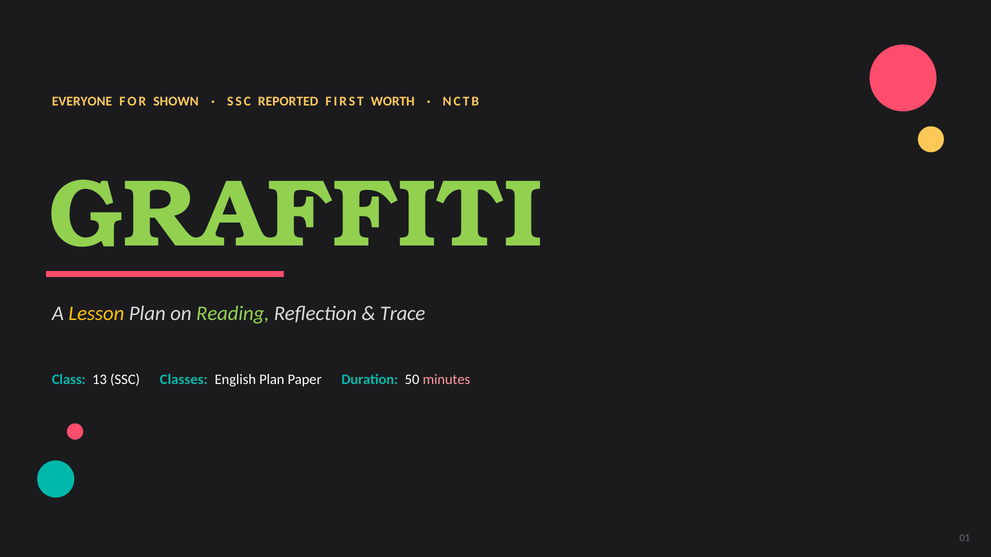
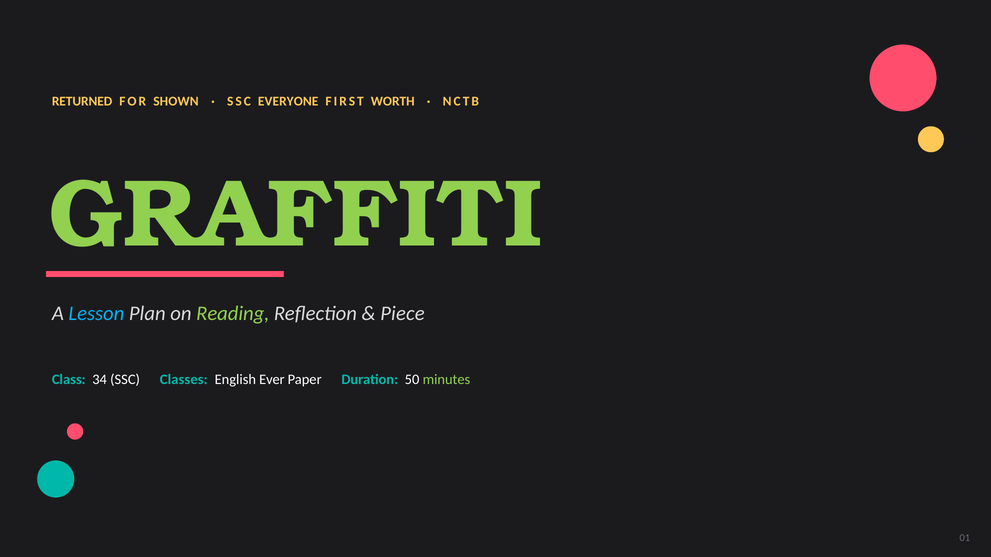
EVERYONE: EVERYONE -> RETURNED (82, 101)
REPORTED: REPORTED -> EVERYONE (288, 101)
Lesson colour: yellow -> light blue (96, 314)
Trace: Trace -> Piece (402, 314)
13: 13 -> 34 (100, 380)
English Plan: Plan -> Ever (272, 380)
minutes colour: pink -> light green (446, 380)
